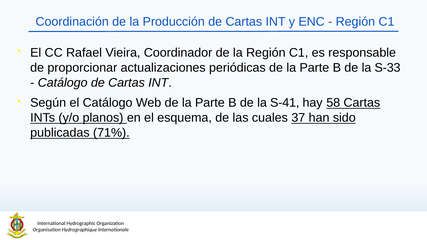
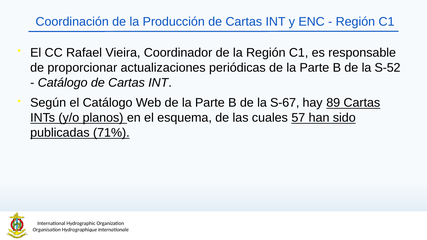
S-33: S-33 -> S-52 (388, 68)
S-41: S-41 -> S-67 (285, 103)
58: 58 -> 89 (333, 103)
37: 37 -> 57 (298, 118)
